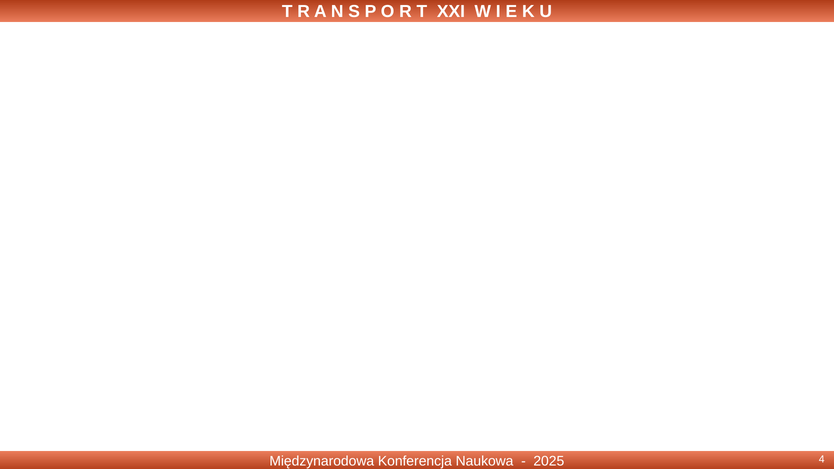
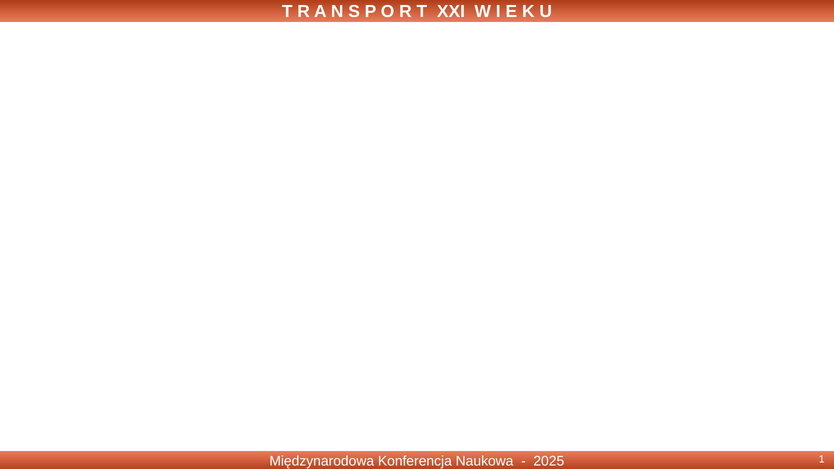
4: 4 -> 1 (822, 459)
